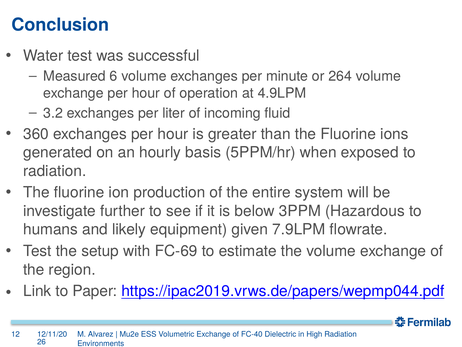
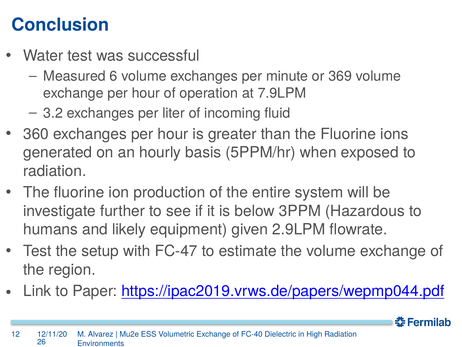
264: 264 -> 369 (340, 76)
4.9LPM: 4.9LPM -> 7.9LPM (282, 93)
7.9LPM: 7.9LPM -> 2.9LPM (299, 229)
FC-69: FC-69 -> FC-47 (176, 251)
